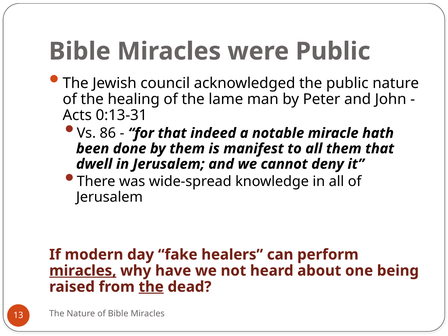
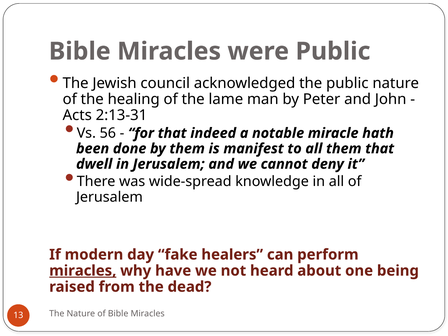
0:13-31: 0:13-31 -> 2:13-31 (121, 115)
86: 86 -> 56 (108, 133)
the underline: present -> none (151, 287)
